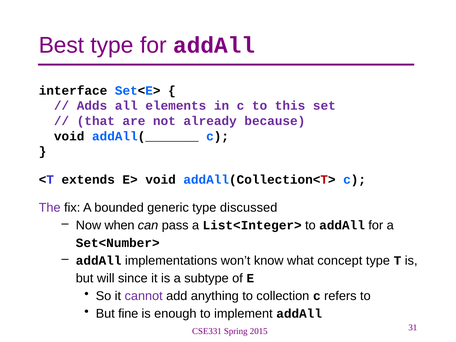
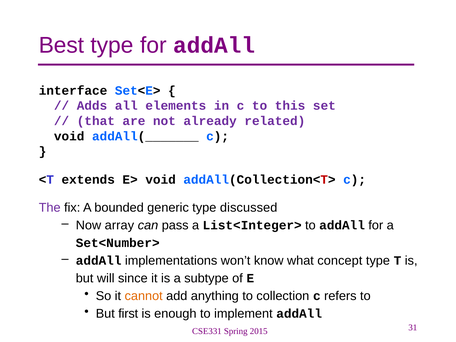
because: because -> related (275, 121)
when: when -> array (119, 225)
cannot colour: purple -> orange (144, 296)
fine: fine -> first (128, 314)
